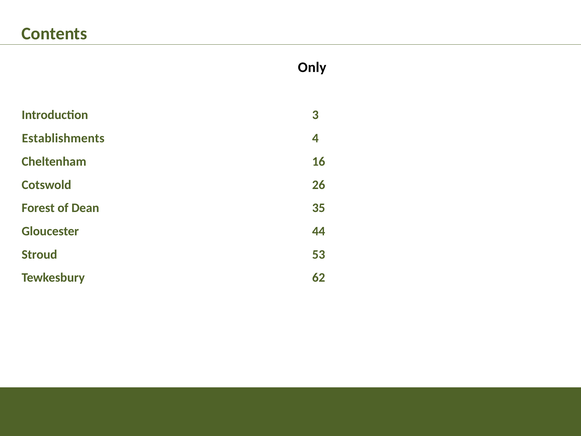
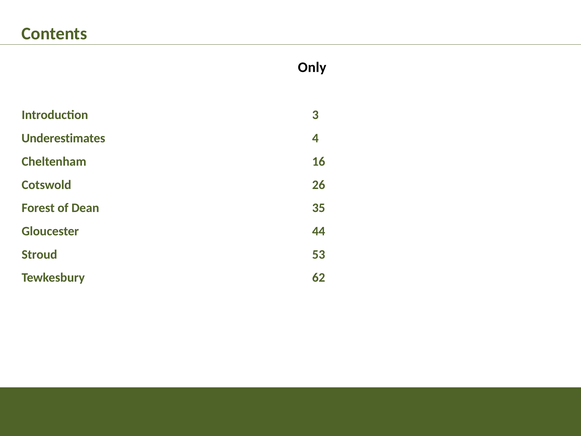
Establishments: Establishments -> Underestimates (63, 138)
